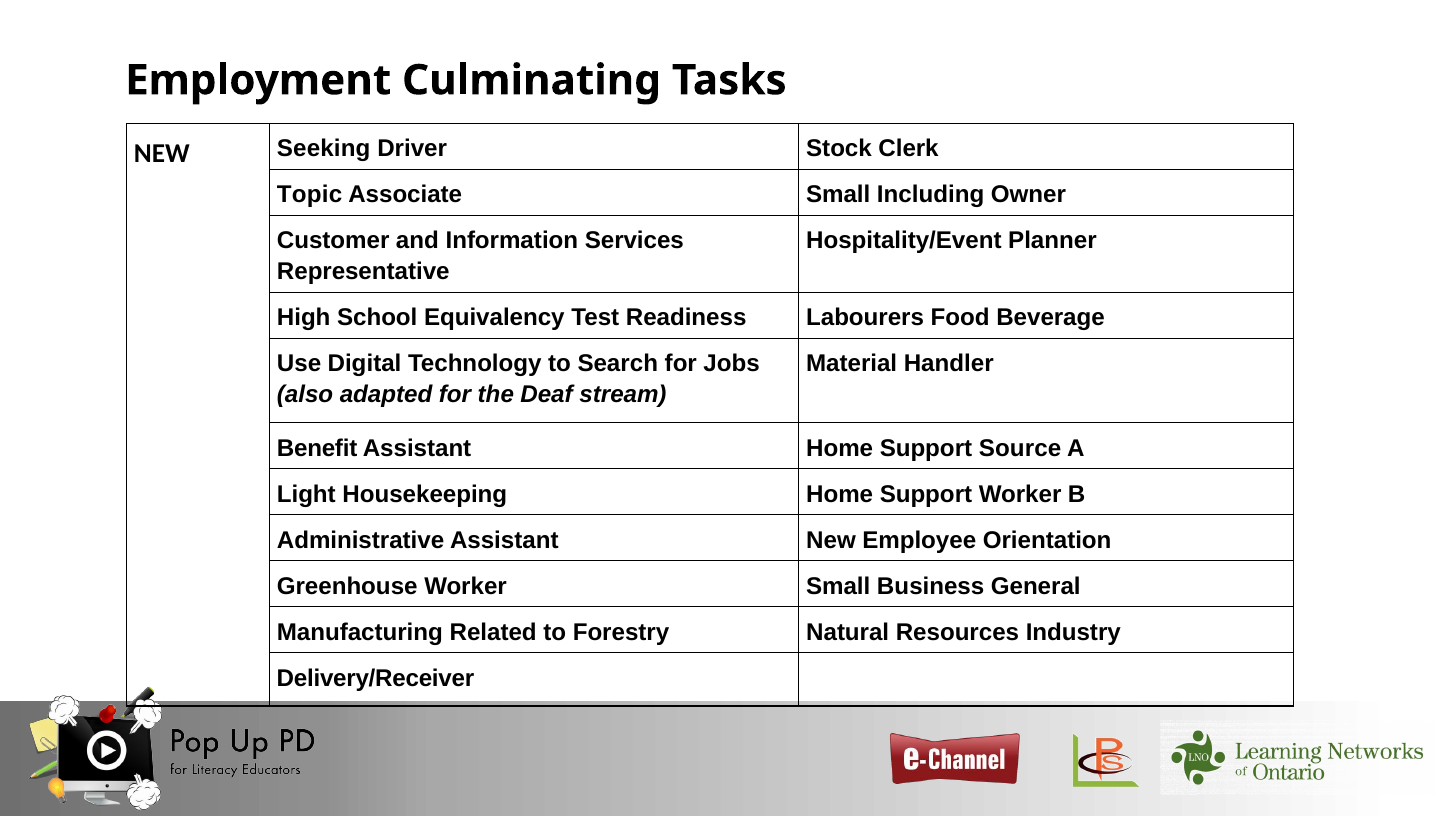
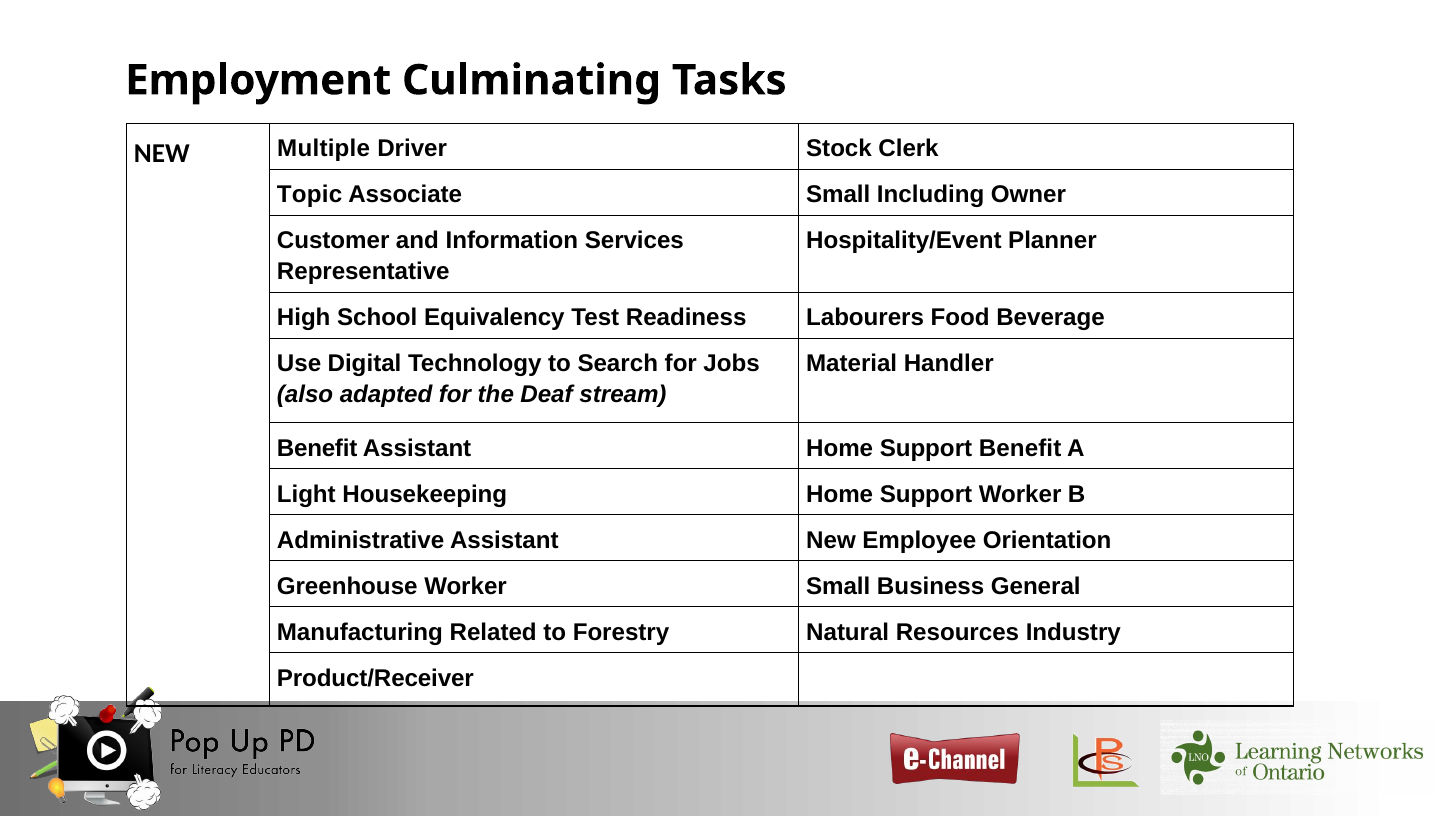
Seeking: Seeking -> Multiple (324, 149)
Support Source: Source -> Benefit (1020, 448)
Delivery/Receiver: Delivery/Receiver -> Product/Receiver (375, 678)
